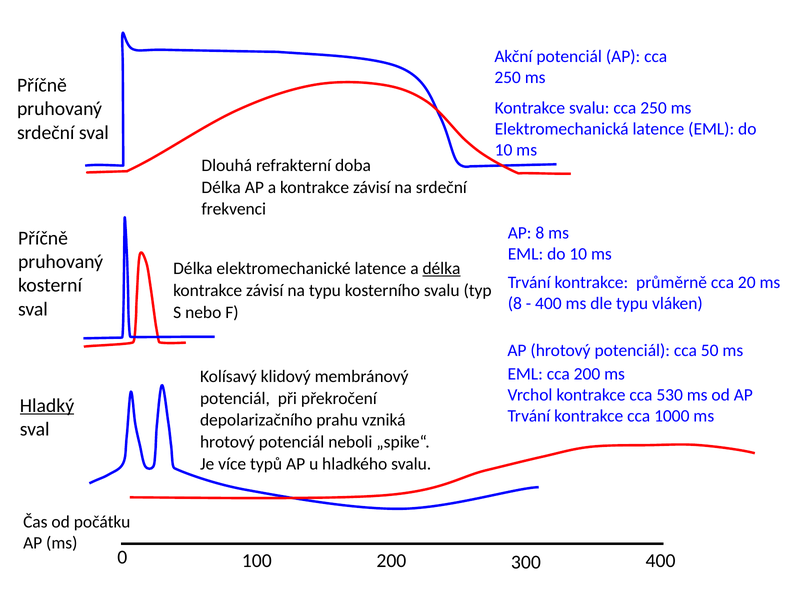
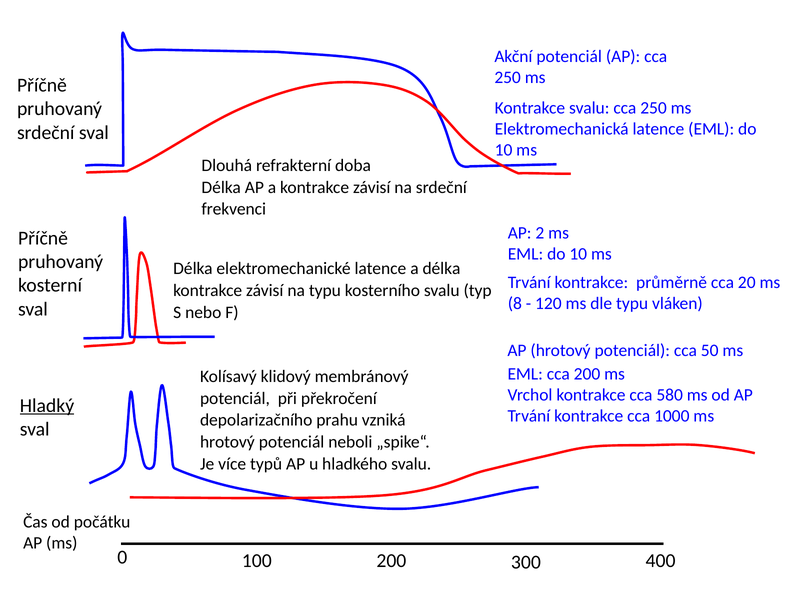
AP 8: 8 -> 2 (540, 233)
délka underline: present -> none (441, 269)
400: 400 -> 120 (548, 303)
530: 530 -> 580 (670, 395)
